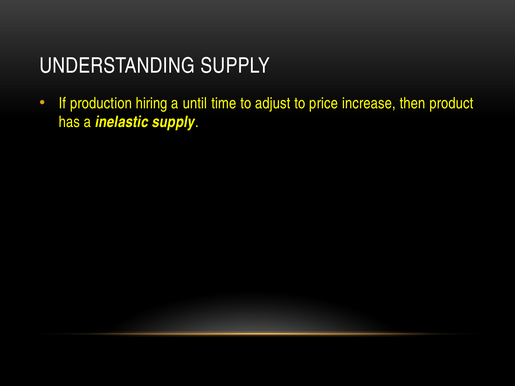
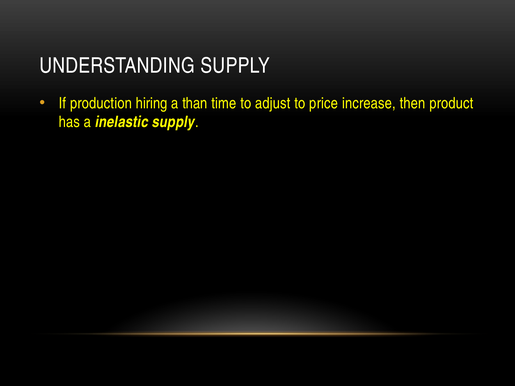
until: until -> than (195, 103)
